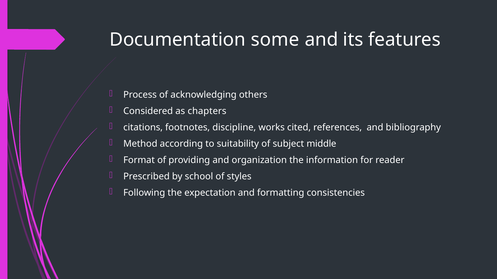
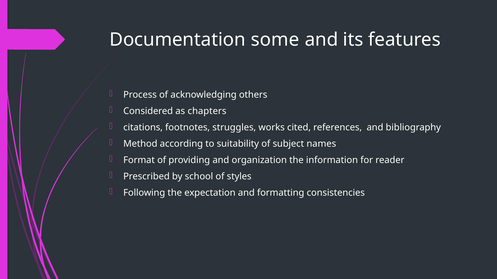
discipline: discipline -> struggles (234, 128)
middle: middle -> names (321, 144)
